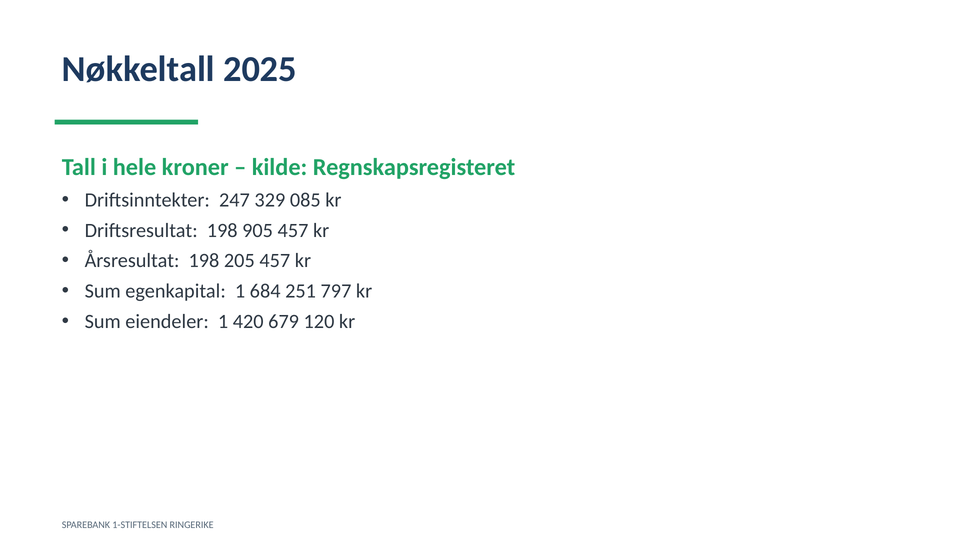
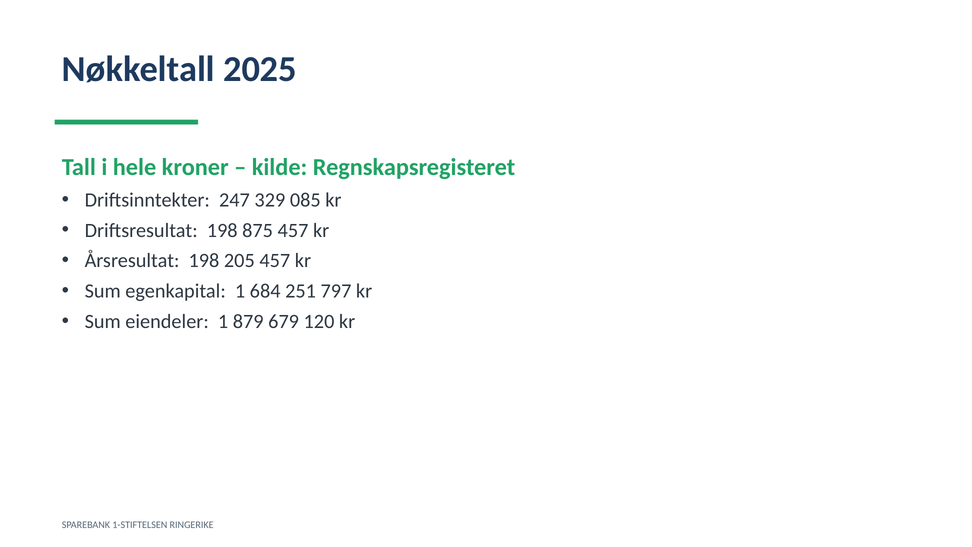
905: 905 -> 875 (258, 230)
420: 420 -> 879 (248, 321)
